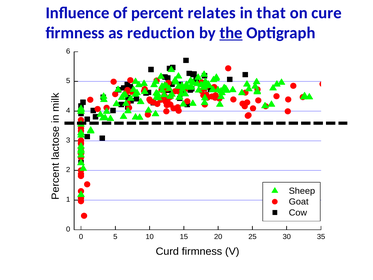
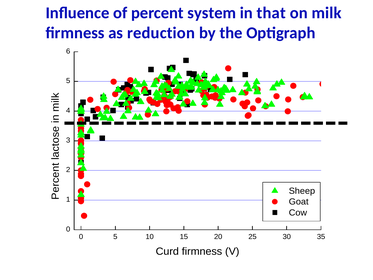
relates: relates -> system (212, 13)
cure: cure -> milk (327, 13)
the underline: present -> none (231, 33)
